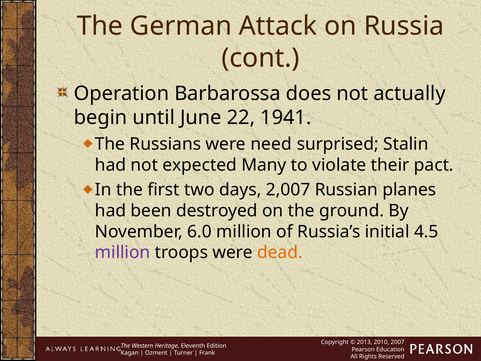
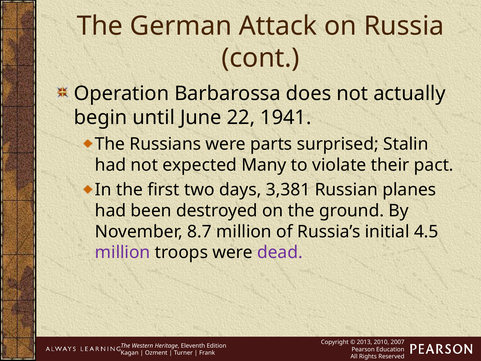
need: need -> parts (271, 144)
2,007: 2,007 -> 3,381 (288, 190)
6.0: 6.0 -> 8.7 (200, 232)
dead colour: orange -> purple (280, 252)
